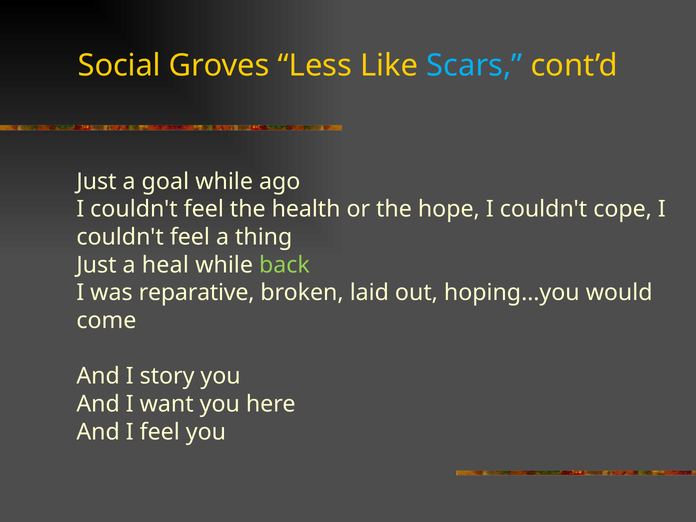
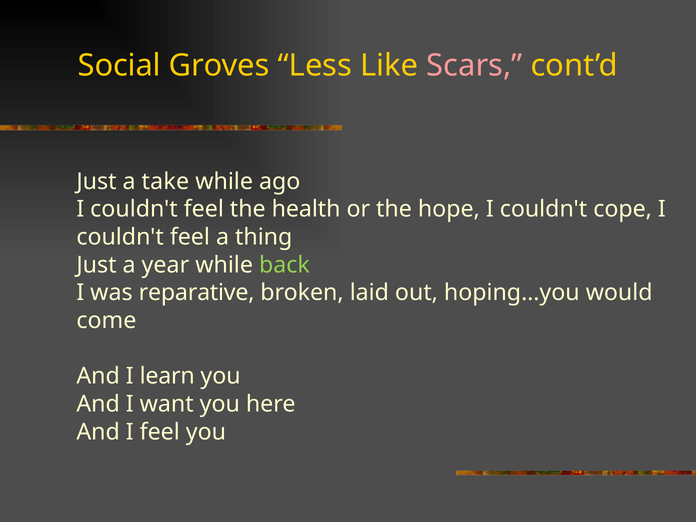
Scars colour: light blue -> pink (474, 66)
goal: goal -> take (165, 181)
heal: heal -> year (165, 265)
story: story -> learn (167, 376)
